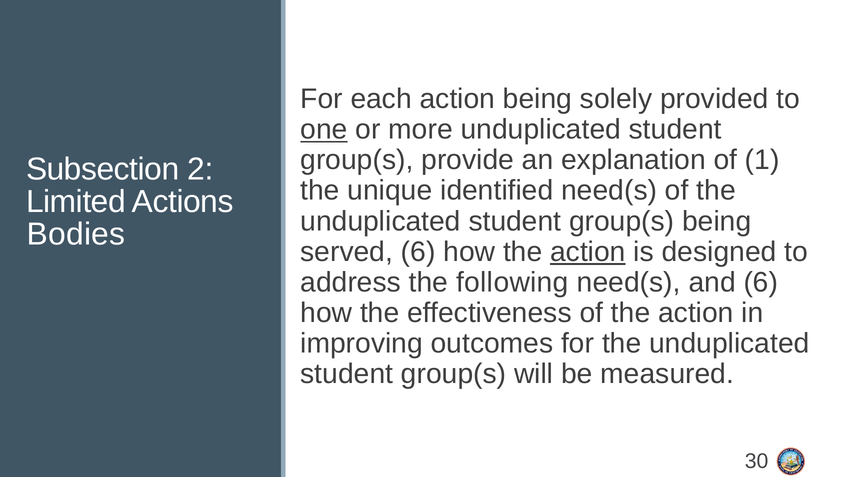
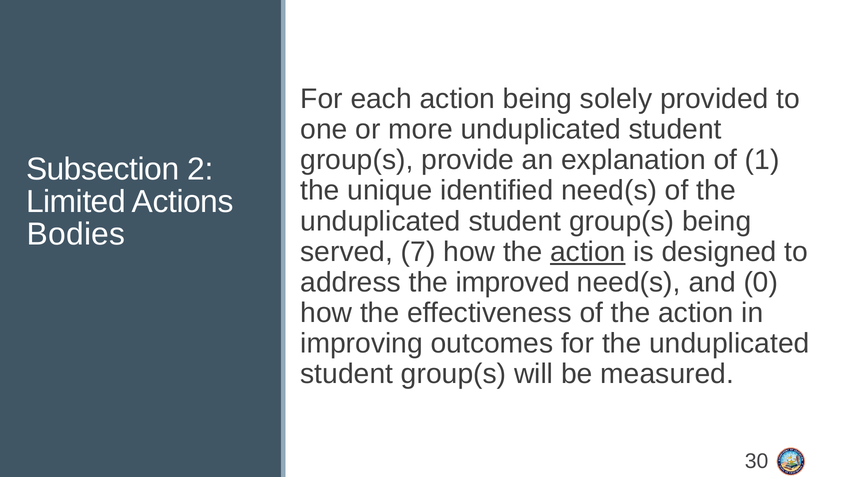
one underline: present -> none (324, 130)
served 6: 6 -> 7 (418, 252)
following: following -> improved (513, 282)
and 6: 6 -> 0 (761, 282)
